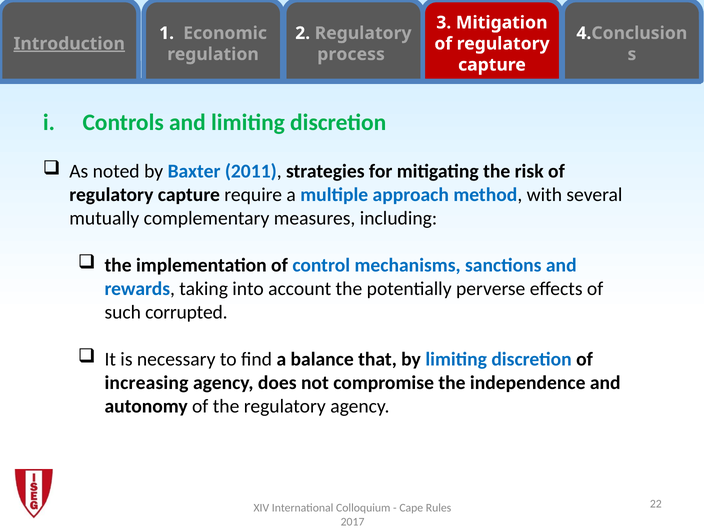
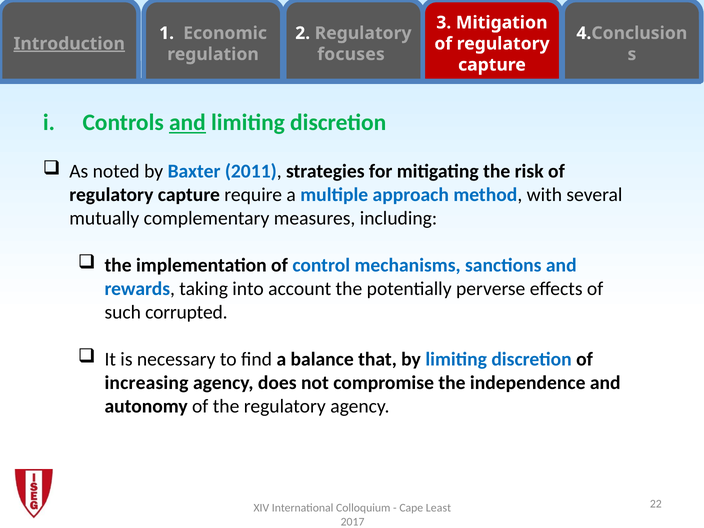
process: process -> focuses (351, 54)
and underline: none -> present (187, 122)
Rules: Rules -> Least (438, 508)
